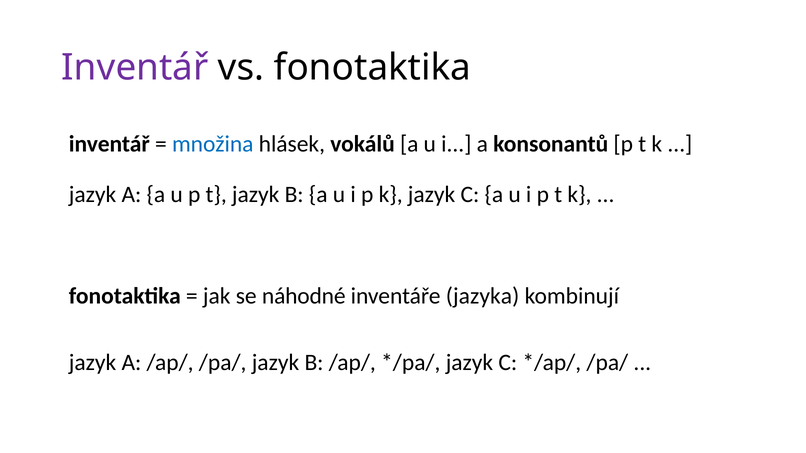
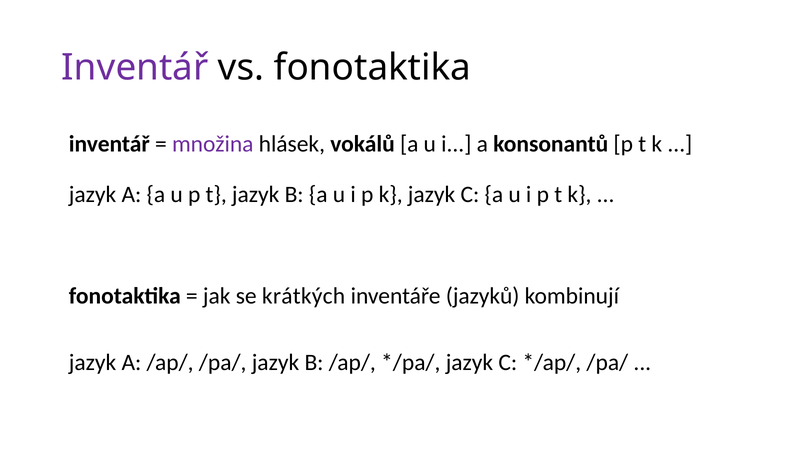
množina colour: blue -> purple (213, 144)
náhodné: náhodné -> krátkých (304, 296)
jazyka: jazyka -> jazyků (483, 296)
